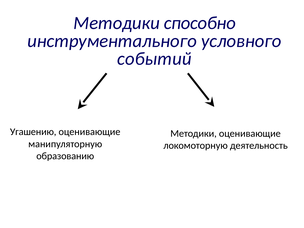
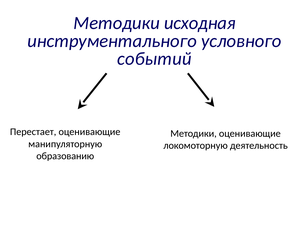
способно: способно -> исходная (200, 23)
Угашению: Угашению -> Перестает (33, 132)
